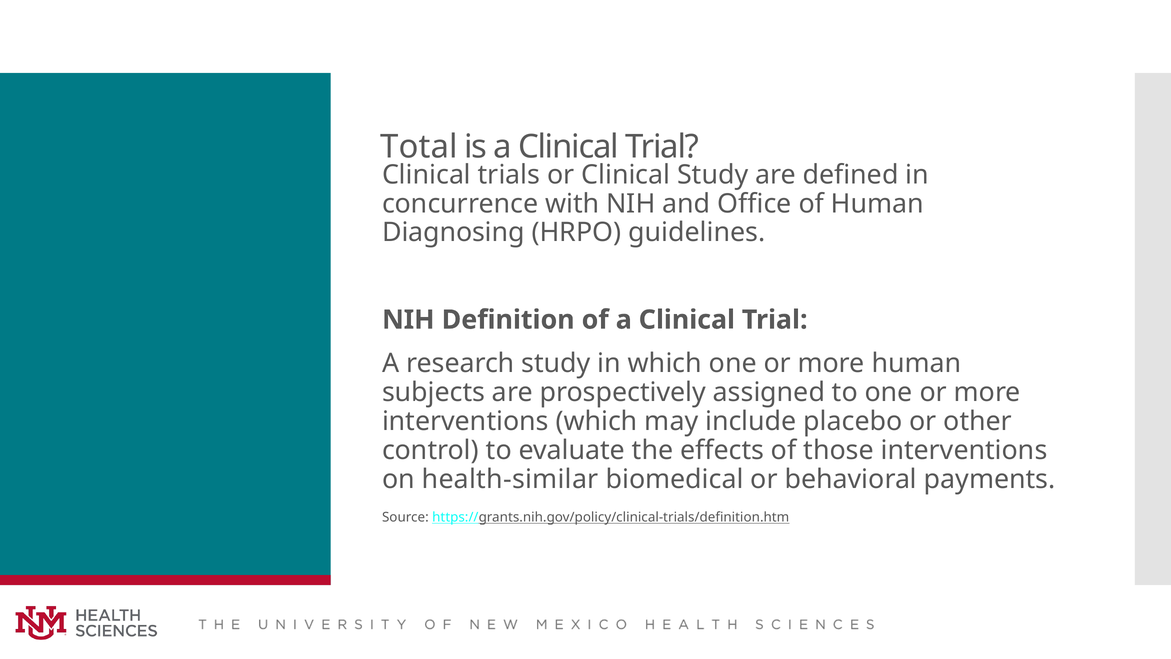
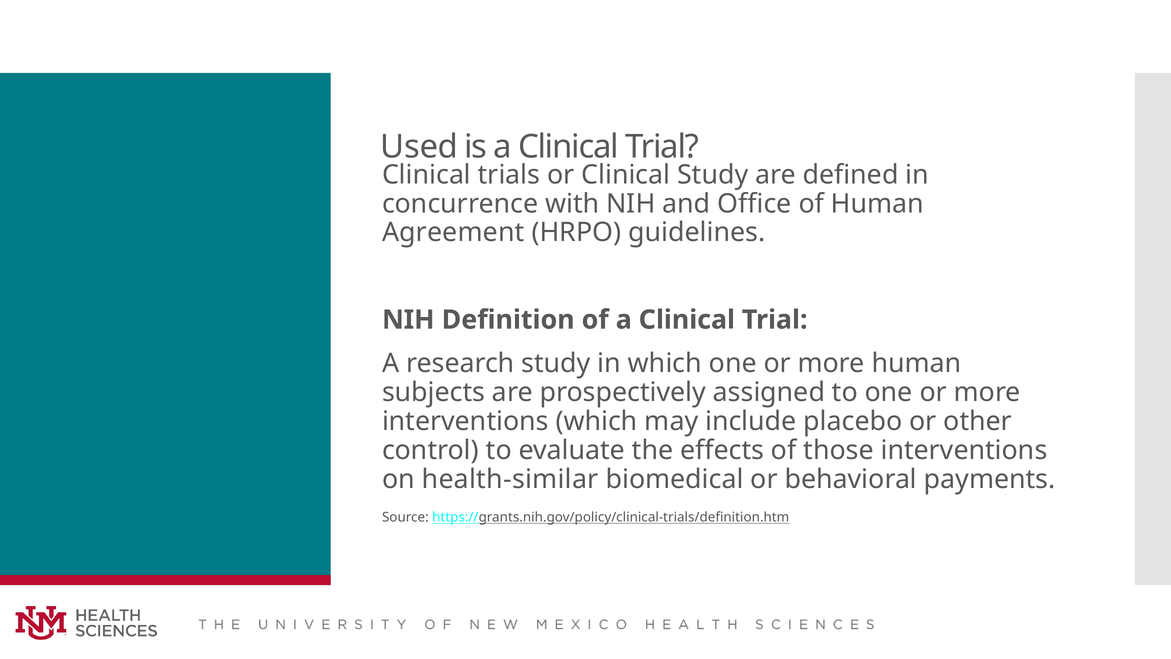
Total: Total -> Used (419, 147)
Diagnosing: Diagnosing -> Agreement (453, 233)
